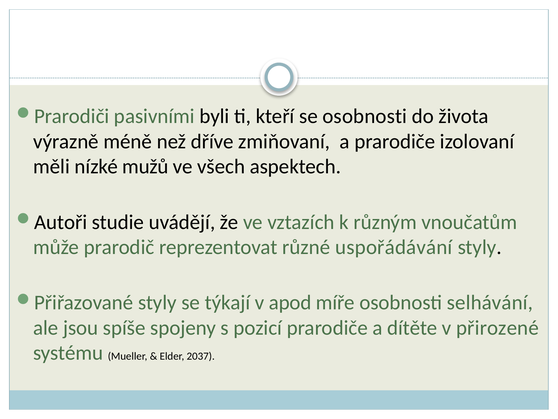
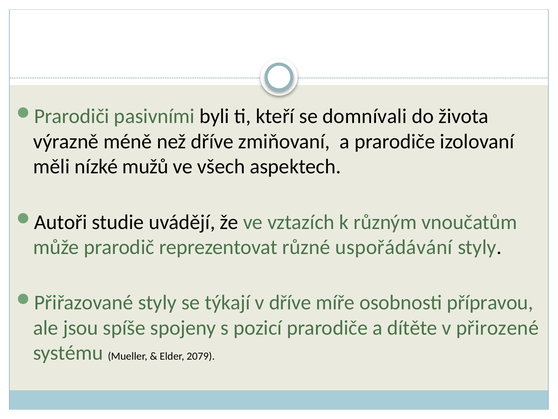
se osobnosti: osobnosti -> domnívali (365, 116)
v apod: apod -> dříve (290, 302)
selhávání: selhávání -> přípravou (490, 302)
2037: 2037 -> 2079 (201, 356)
